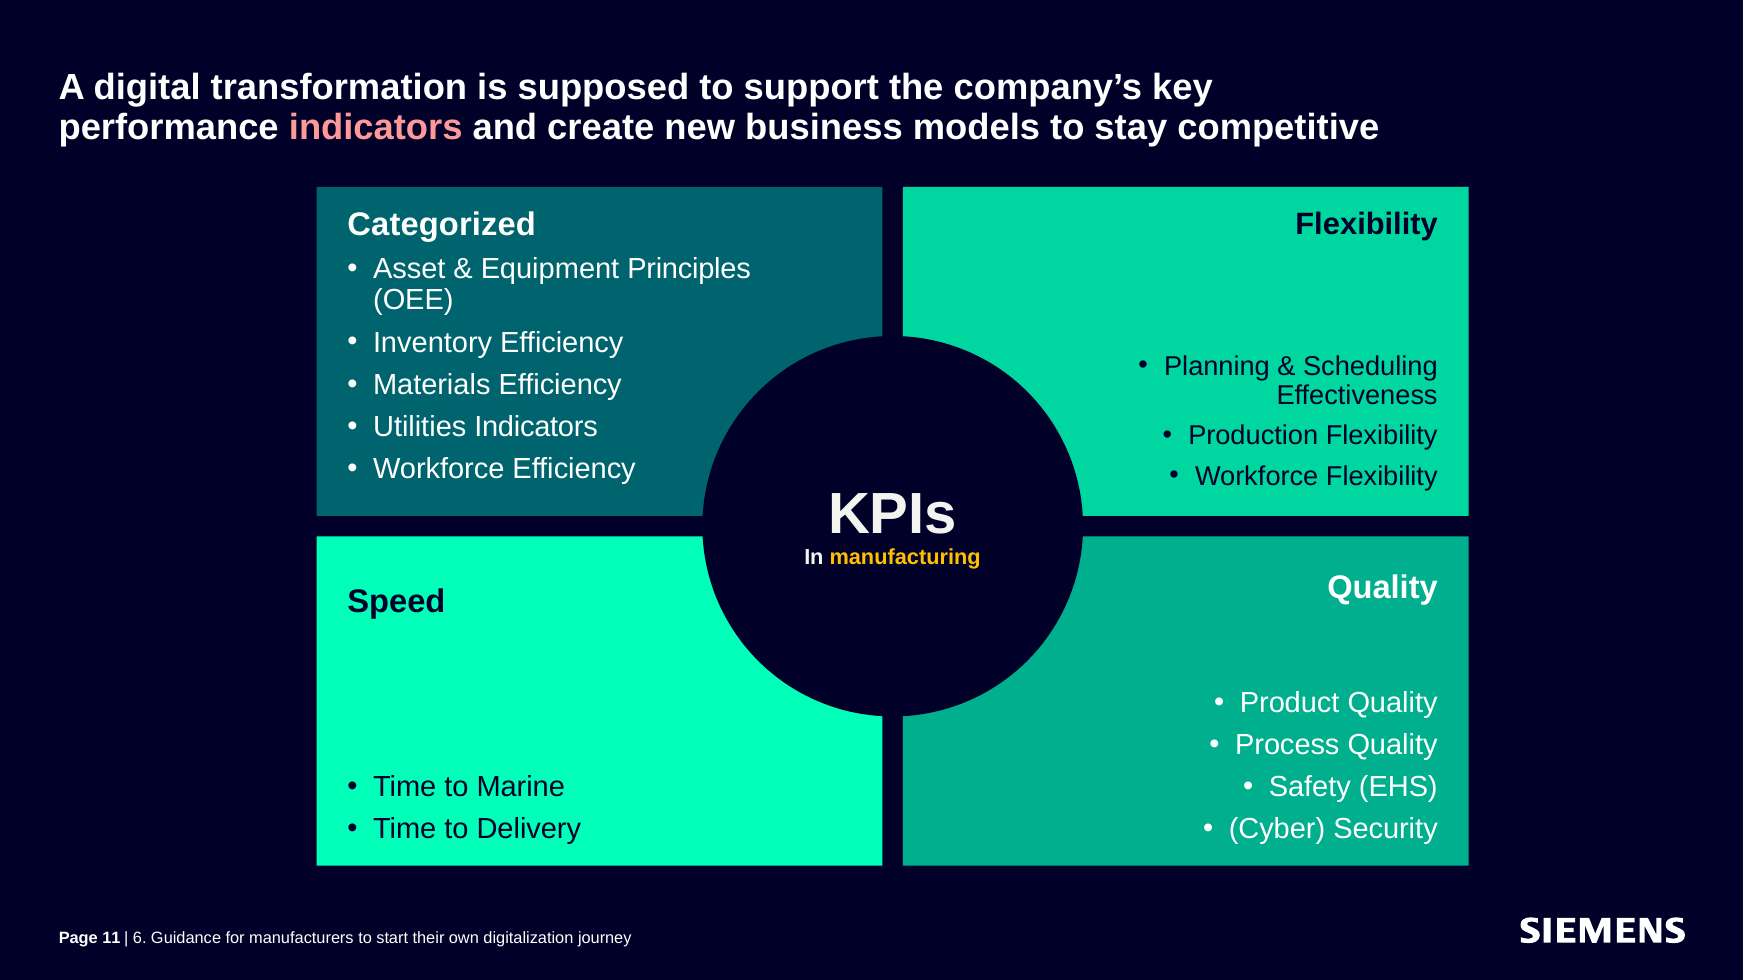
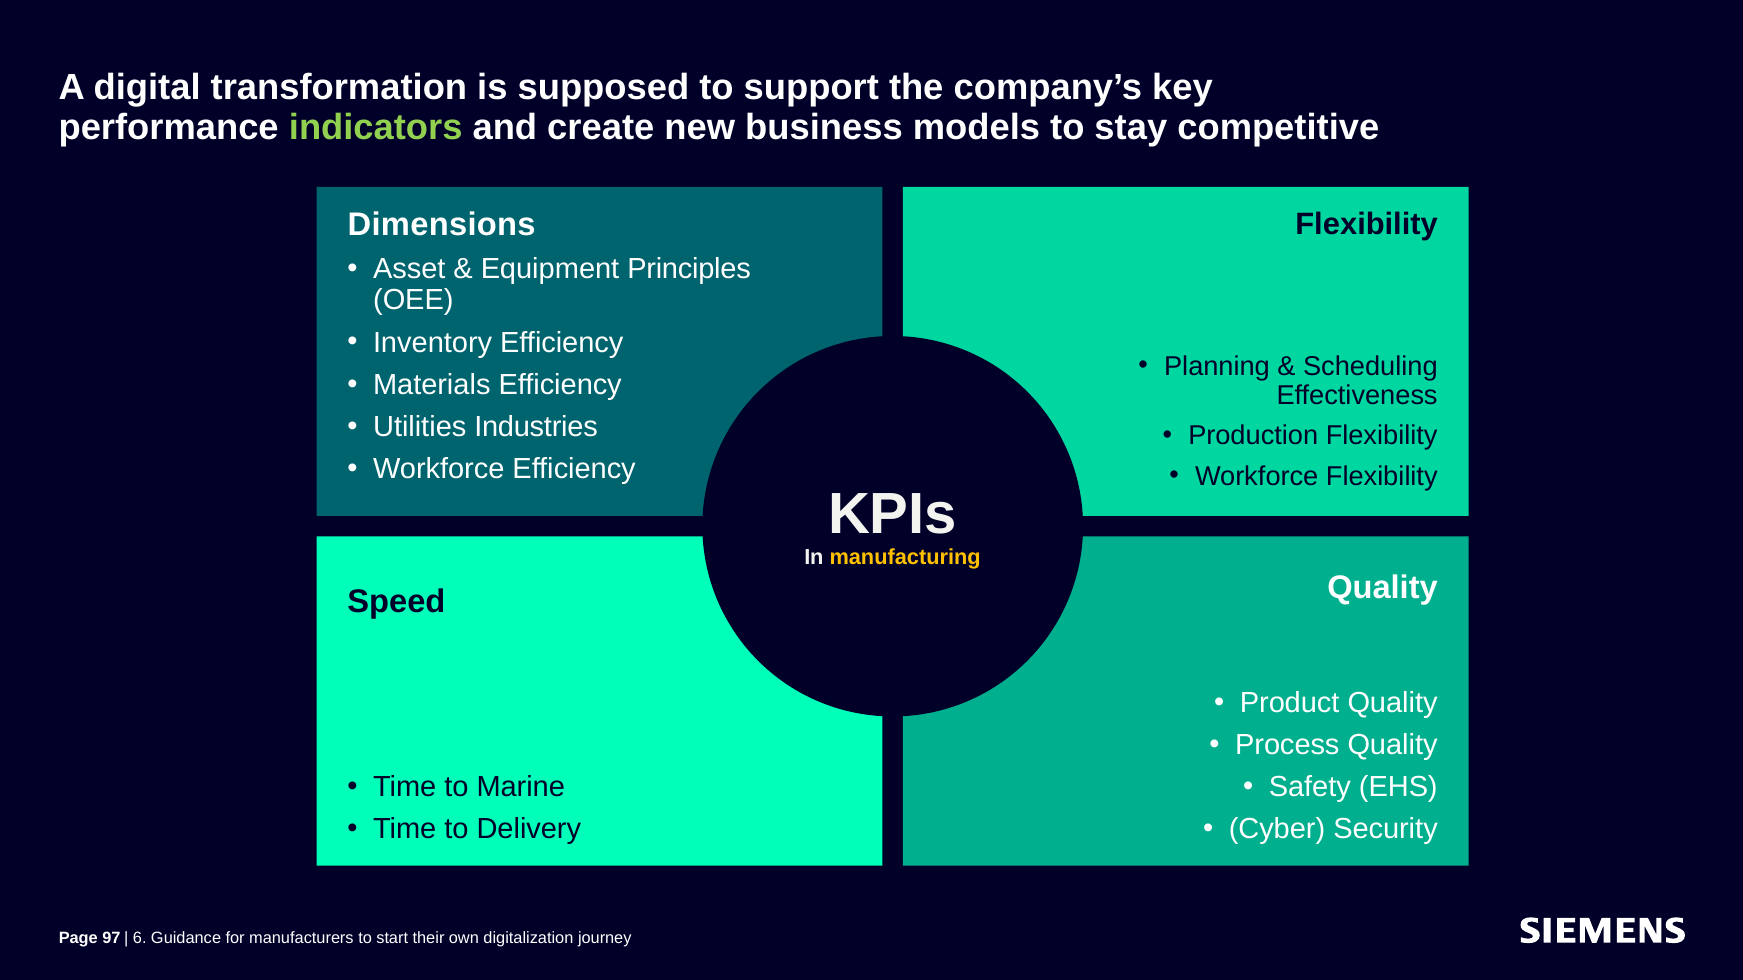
indicators colour: pink -> light green (376, 127)
Categorized: Categorized -> Dimensions (442, 225)
Utilities Indicators: Indicators -> Industries (536, 427)
11: 11 -> 97 (111, 938)
